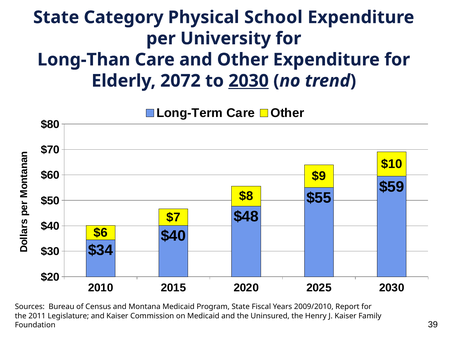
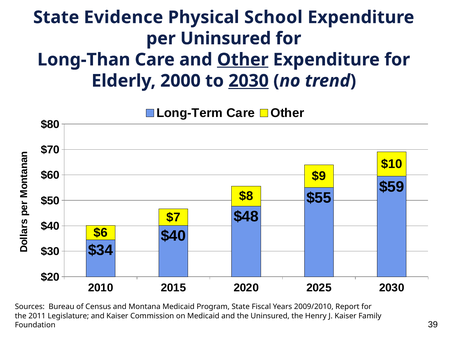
Category: Category -> Evidence (123, 17)
per University: University -> Uninsured (226, 39)
Other underline: none -> present (243, 60)
2072: 2072 -> 2000 (180, 81)
